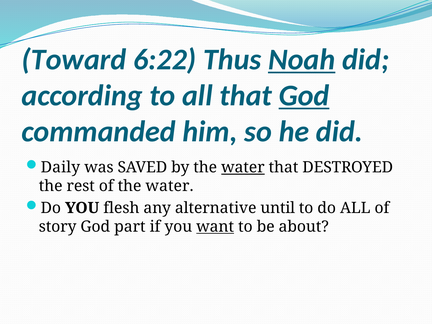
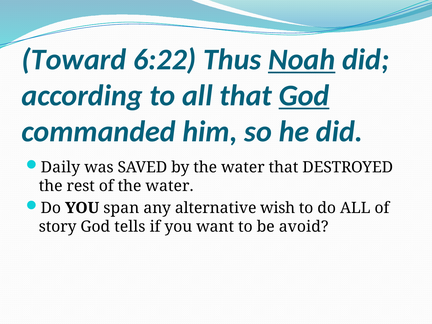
water underline: present -> none (243, 167)
flesh: flesh -> span (121, 208)
until: until -> wish (278, 208)
part: part -> tells (130, 227)
want underline: present -> none (215, 227)
about: about -> avoid (304, 227)
